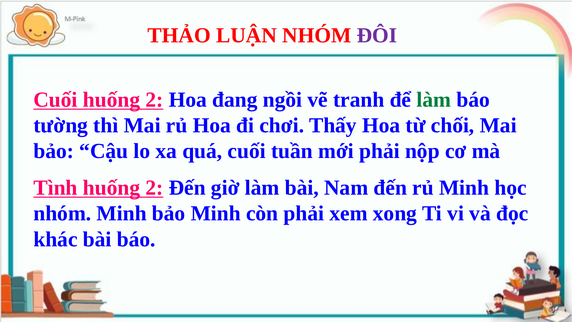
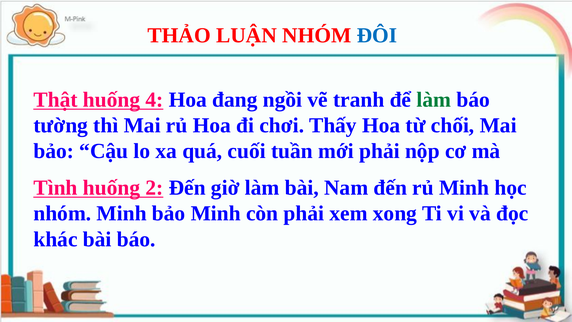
ĐÔI colour: purple -> blue (377, 35)
Cuối: Cuối -> Thật (56, 100)
2: 2 -> 4 (154, 100)
